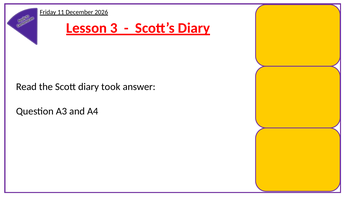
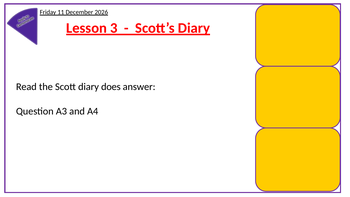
took: took -> does (111, 87)
